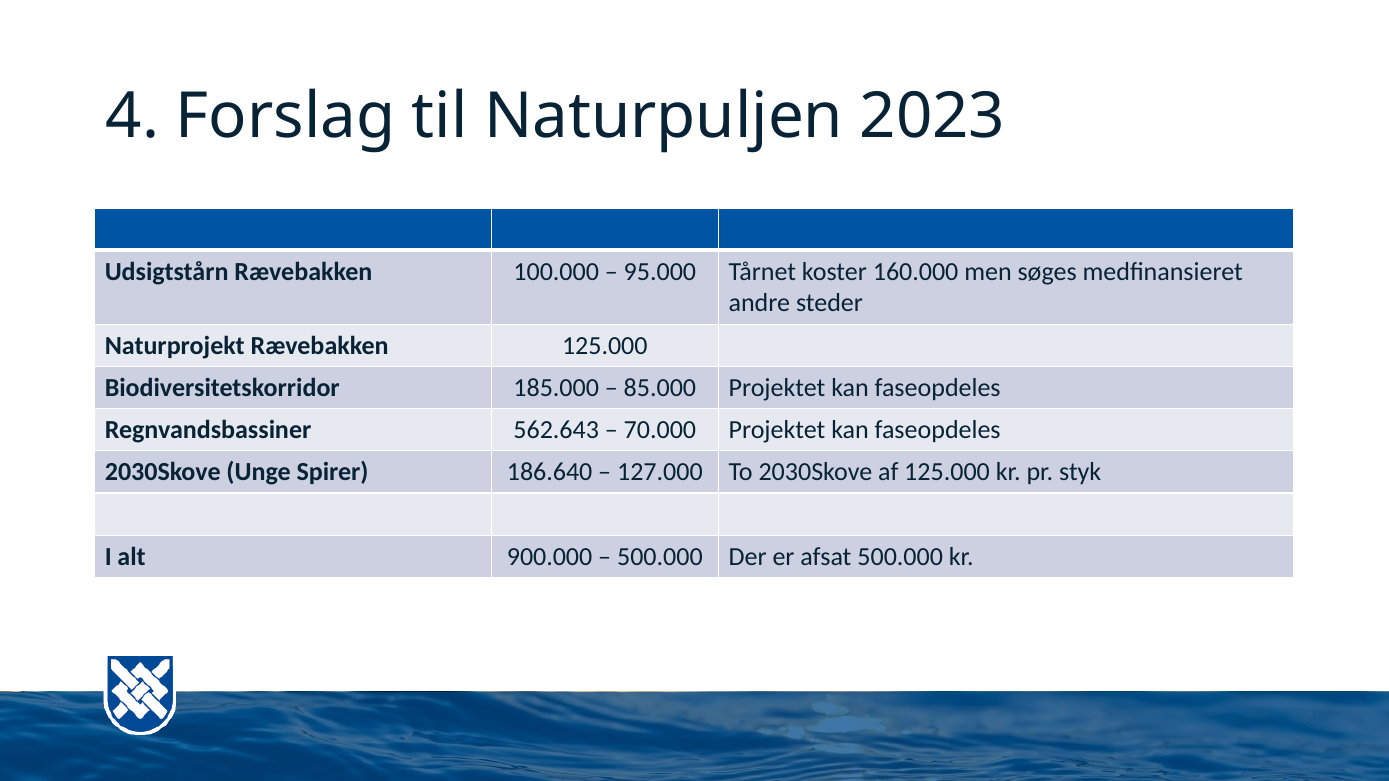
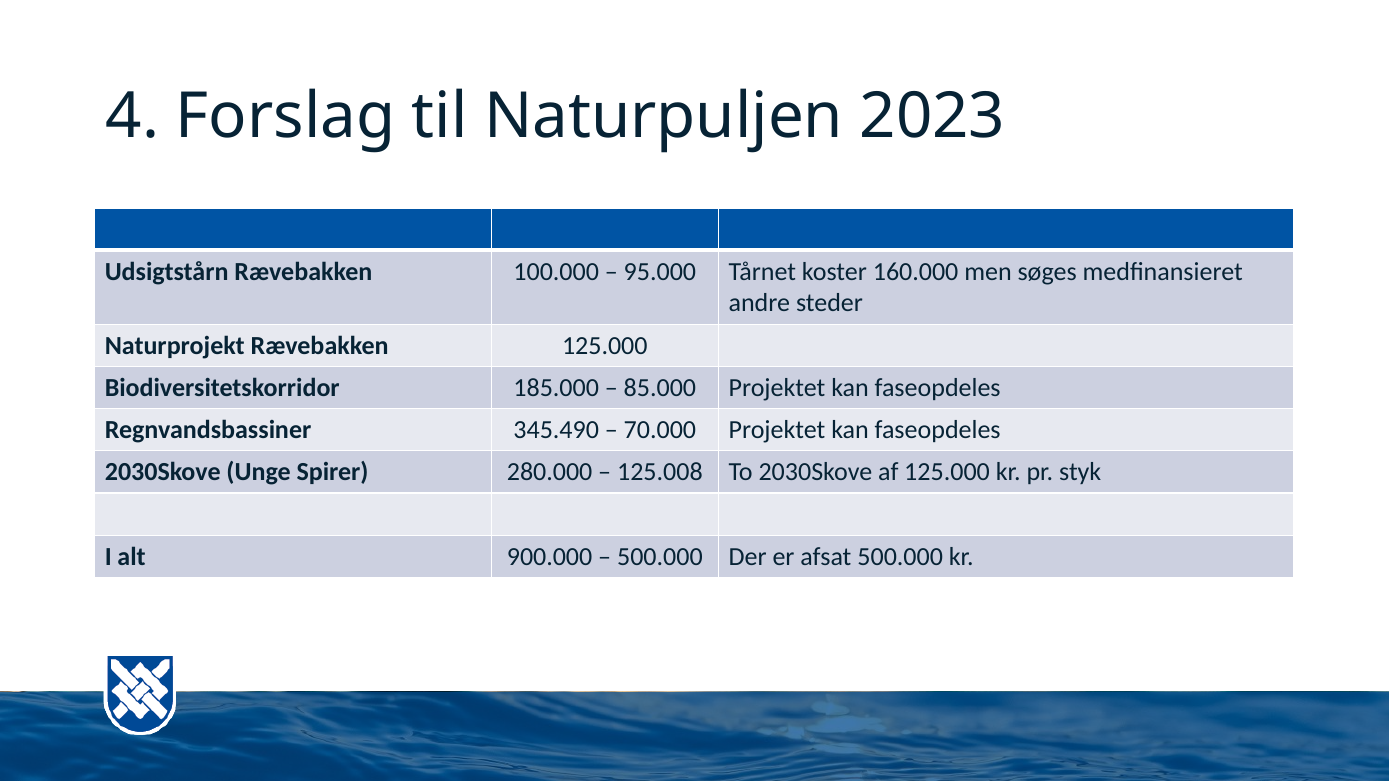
562.643: 562.643 -> 345.490 (556, 430)
186.640: 186.640 -> 280.000 (550, 472)
127.000: 127.000 -> 125.008 (660, 472)
